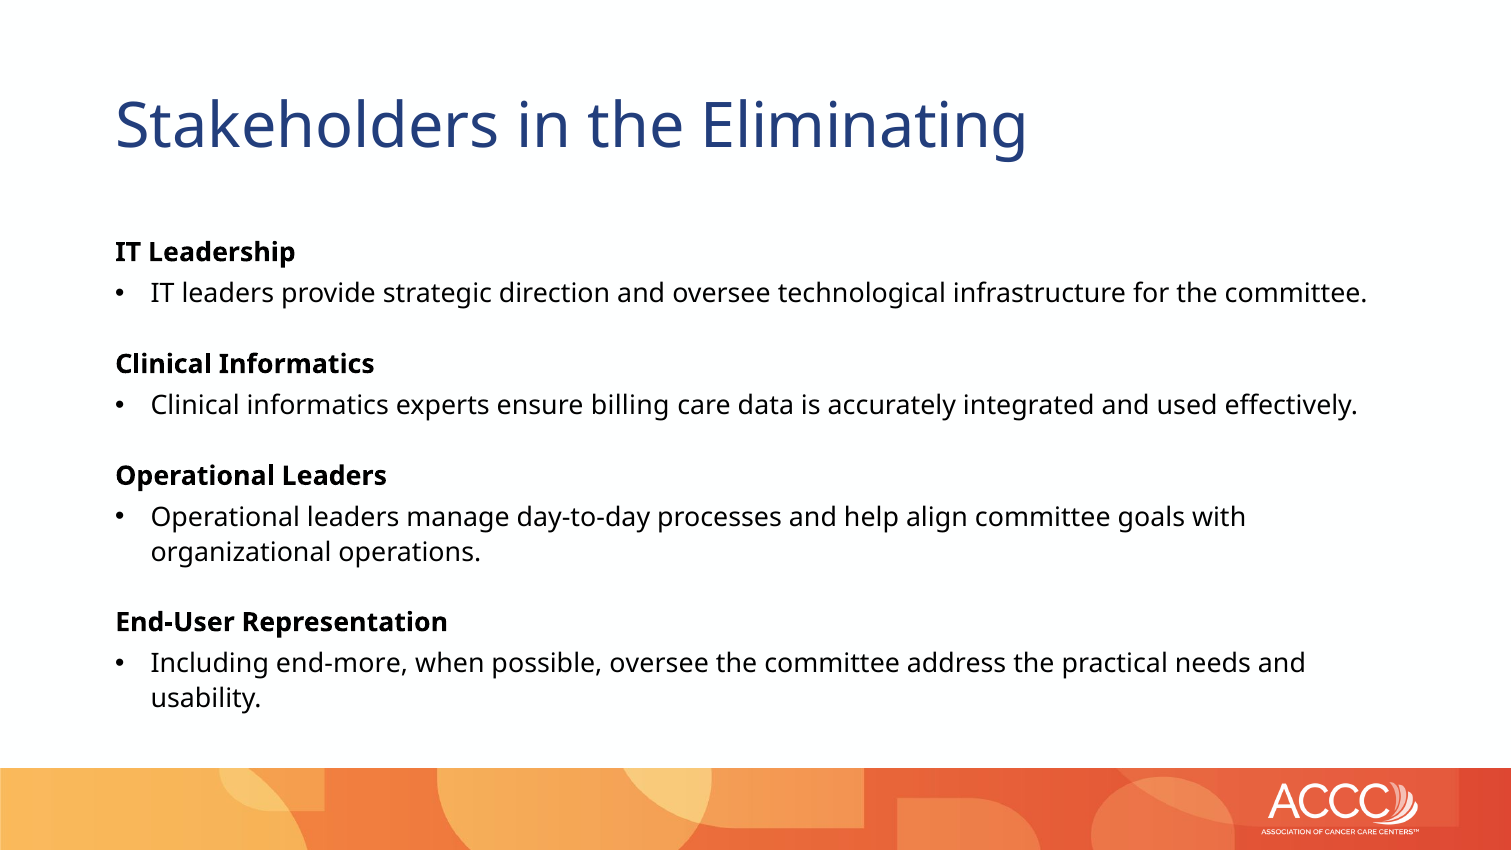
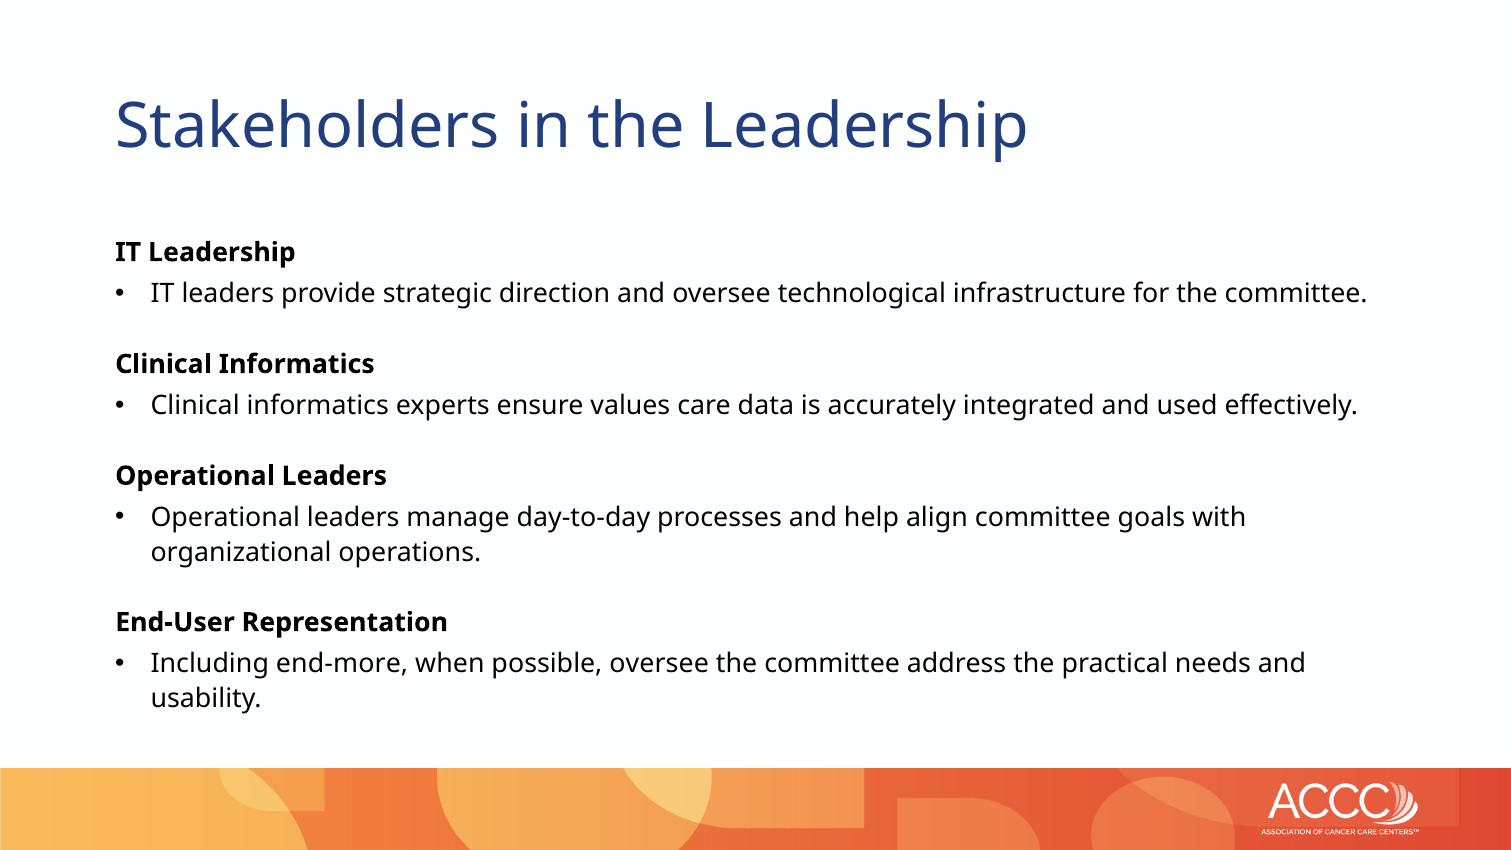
the Eliminating: Eliminating -> Leadership (865, 127)
billing: billing -> values (630, 406)
